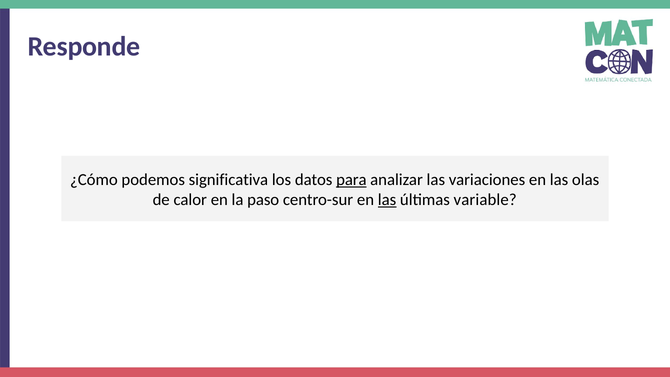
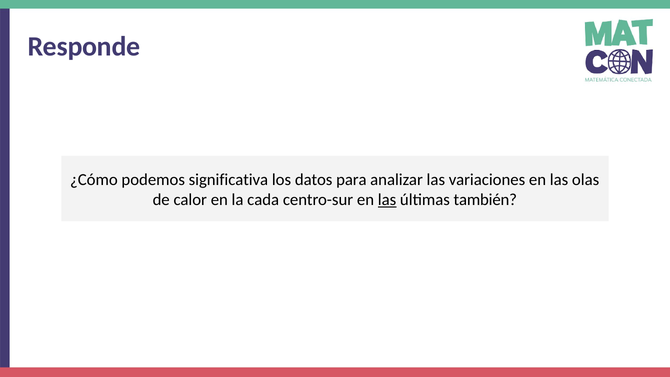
para underline: present -> none (351, 180)
paso: paso -> cada (263, 200)
variable: variable -> también (485, 200)
